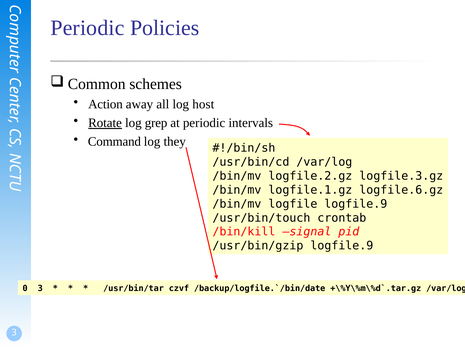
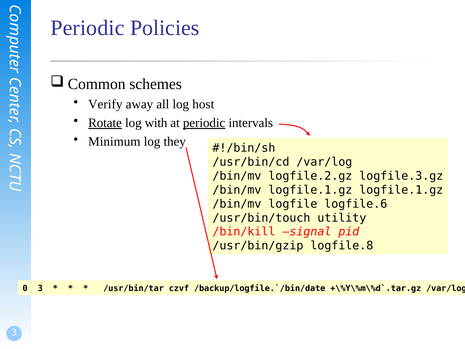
Action: Action -> Verify (105, 104)
grep: grep -> with (156, 123)
periodic underline: none -> present (204, 123)
Command: Command -> Minimum (114, 142)
logfile.1.gz logfile.6.gz: logfile.6.gz -> logfile.1.gz (401, 190)
logfile logfile.9: logfile.9 -> logfile.6 (356, 204)
crontab: crontab -> utility (342, 218)
/usr/bin/gzip logfile.9: logfile.9 -> logfile.8 (342, 246)
